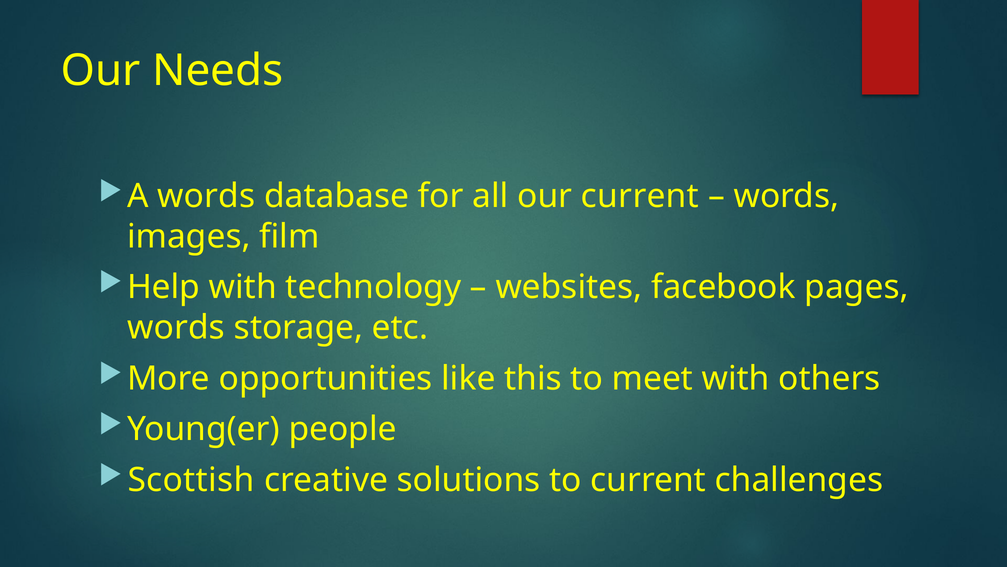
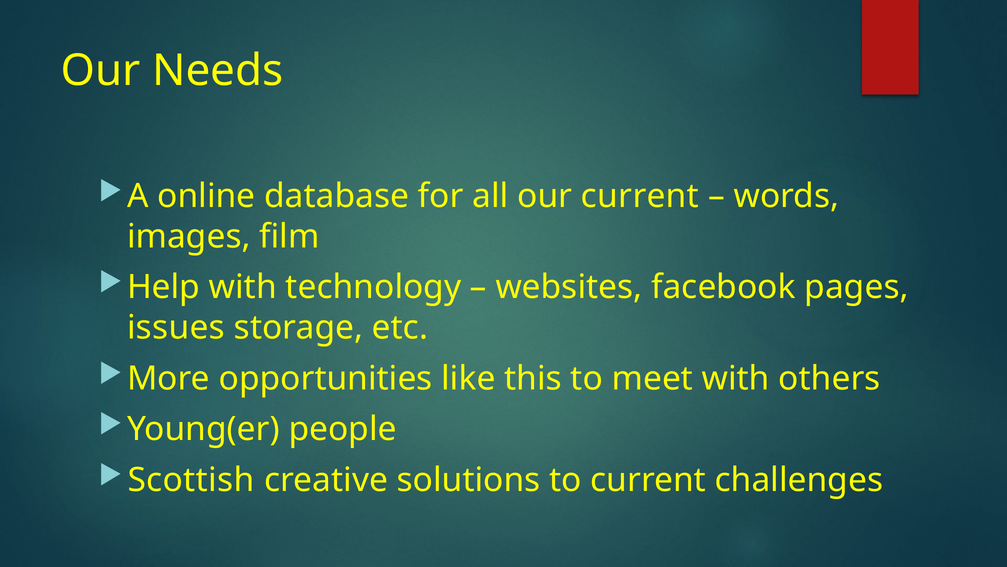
A words: words -> online (206, 196)
words: words -> issues (176, 327)
